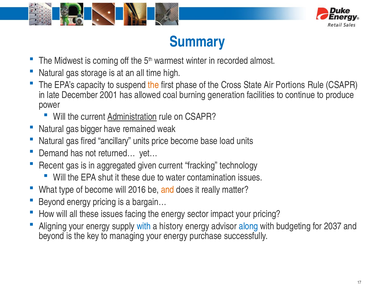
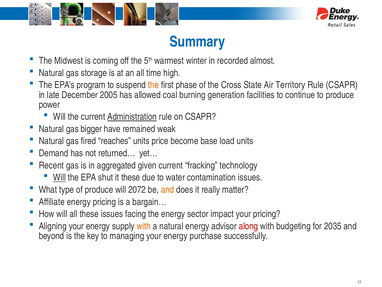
capacity: capacity -> program (91, 85)
Portions: Portions -> Territory (290, 85)
2001: 2001 -> 2005 (109, 95)
ancillary: ancillary -> reaches (115, 141)
Will underline: none -> present (59, 177)
of become: become -> produce (99, 189)
2016: 2016 -> 2072 (137, 189)
Beyond: Beyond -> Affiliate (52, 202)
with colour: blue -> orange (144, 226)
a history: history -> natural (171, 226)
along colour: blue -> red (248, 226)
2037: 2037 -> 2035 (333, 226)
